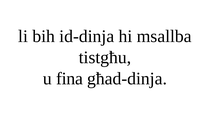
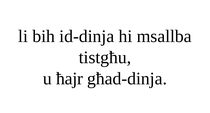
fina: fina -> ħajr (69, 79)
